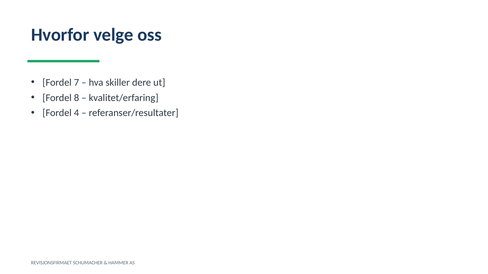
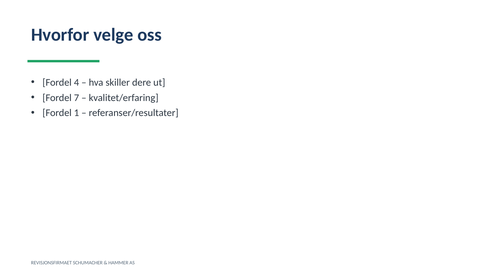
7: 7 -> 4 (77, 83)
8: 8 -> 7 (77, 98)
4: 4 -> 1 (77, 113)
